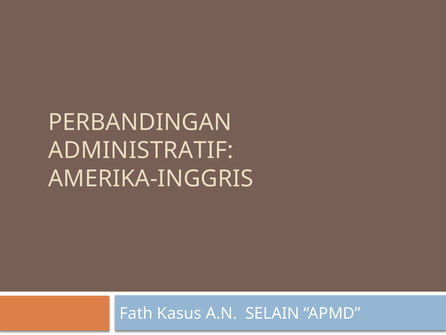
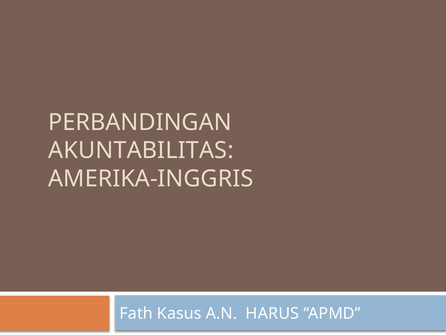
ADMINISTRATIF: ADMINISTRATIF -> AKUNTABILITAS (141, 150)
SELAIN: SELAIN -> HARUS (272, 313)
